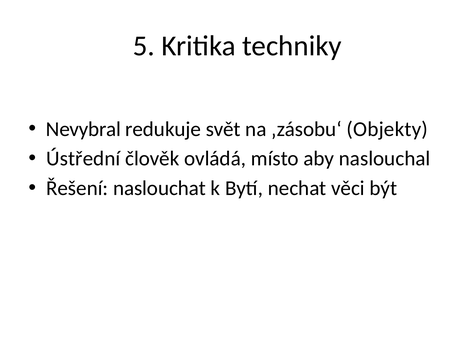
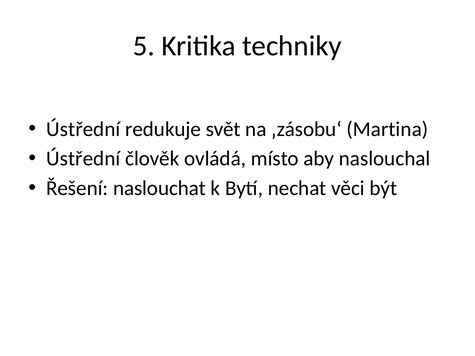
Nevybral: Nevybral -> Ústřední (83, 129)
Objekty: Objekty -> Martina (387, 129)
